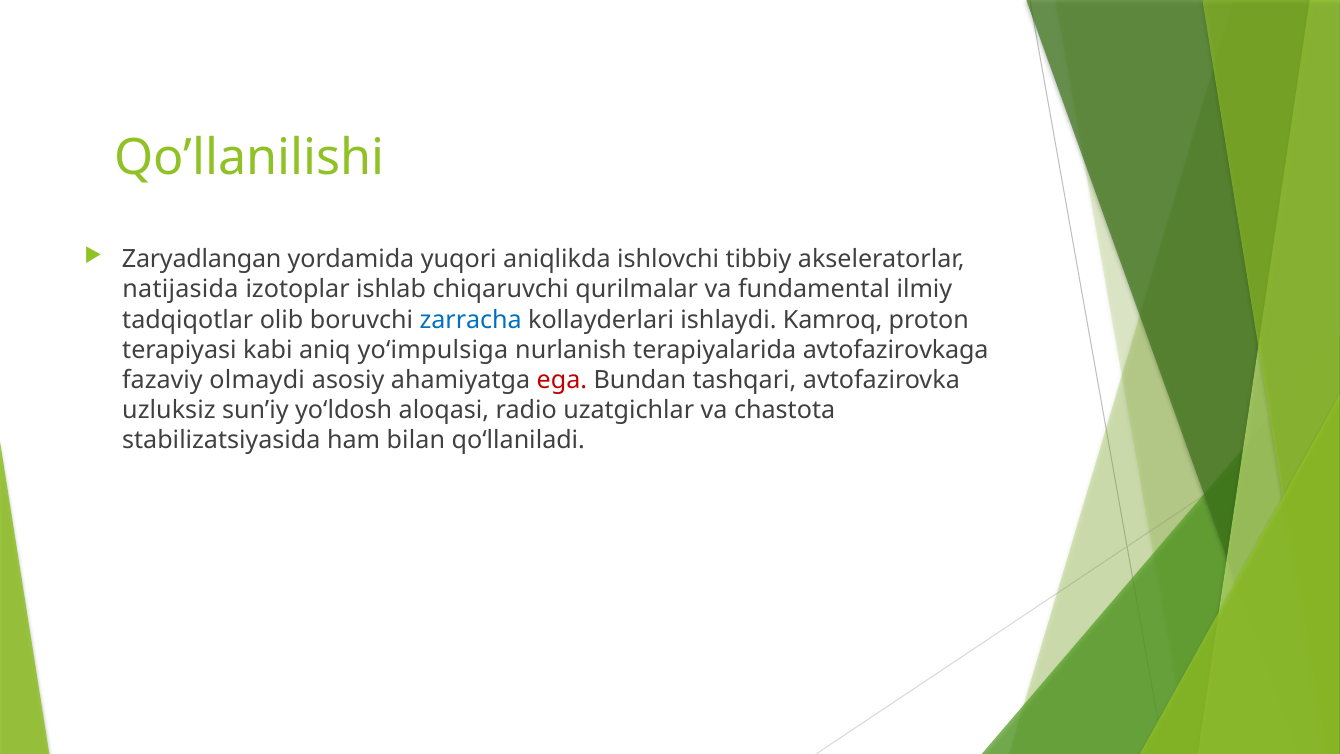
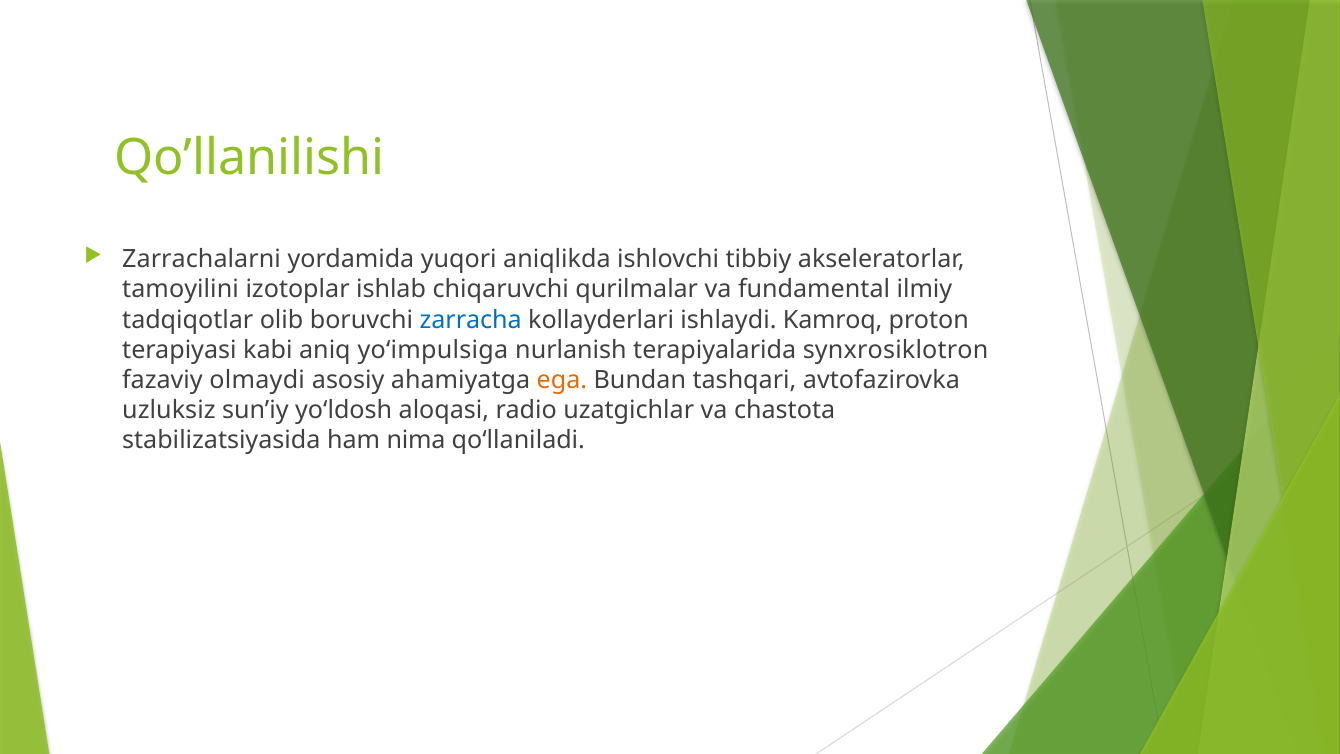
Zaryadlangan: Zaryadlangan -> Zarrachalarni (202, 259)
natijasida: natijasida -> tamoyilini (181, 289)
avtofazirovkaga: avtofazirovkaga -> synxrosiklotron (896, 350)
ega colour: red -> orange (562, 380)
bilan: bilan -> nima (416, 440)
